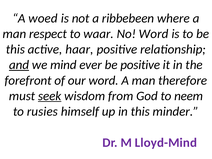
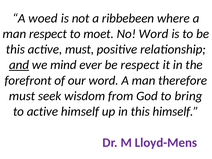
waar: waar -> moet (99, 34)
active haar: haar -> must (80, 49)
be positive: positive -> respect (140, 65)
seek underline: present -> none (50, 96)
neem: neem -> bring (189, 96)
to rusies: rusies -> active (42, 111)
this minder: minder -> himself (176, 111)
Lloyd-Mind: Lloyd-Mind -> Lloyd-Mens (166, 143)
